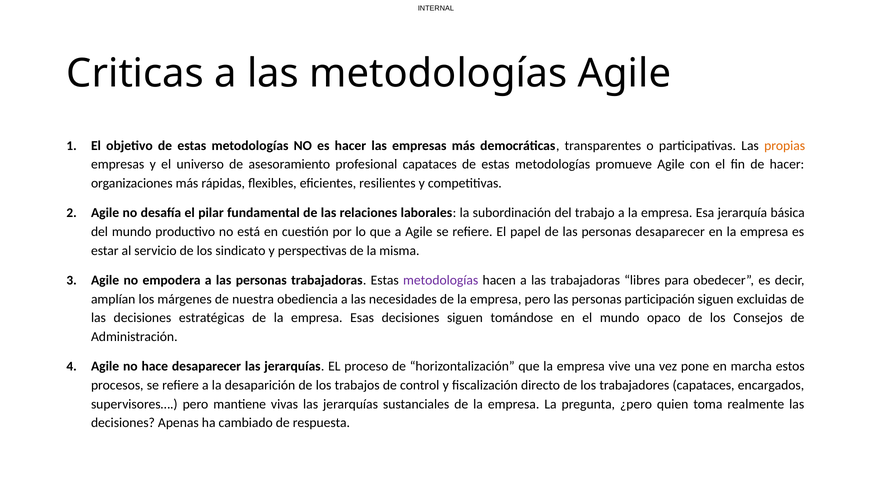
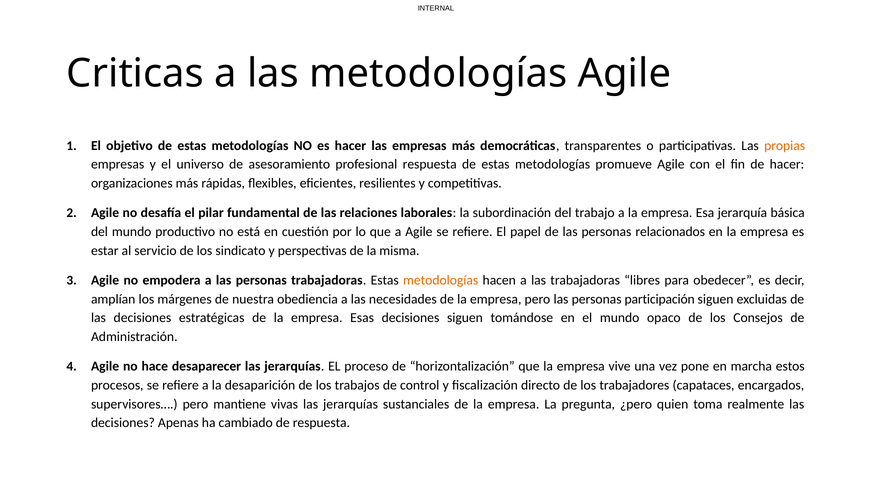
profesional capataces: capataces -> respuesta (430, 164)
personas desaparecer: desaparecer -> relacionados (670, 232)
metodologías colour: purple -> orange (441, 280)
